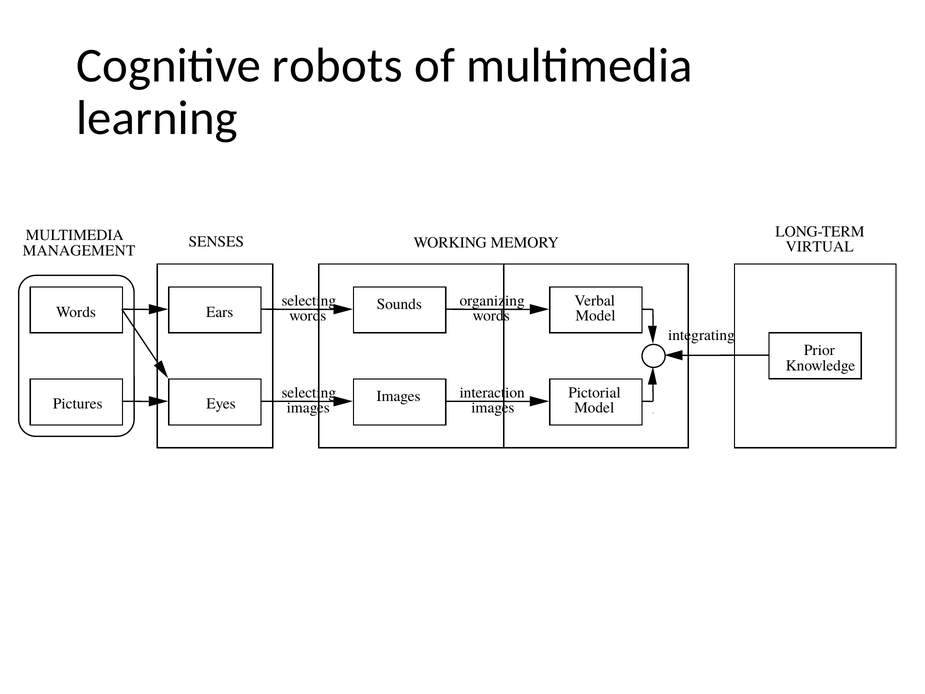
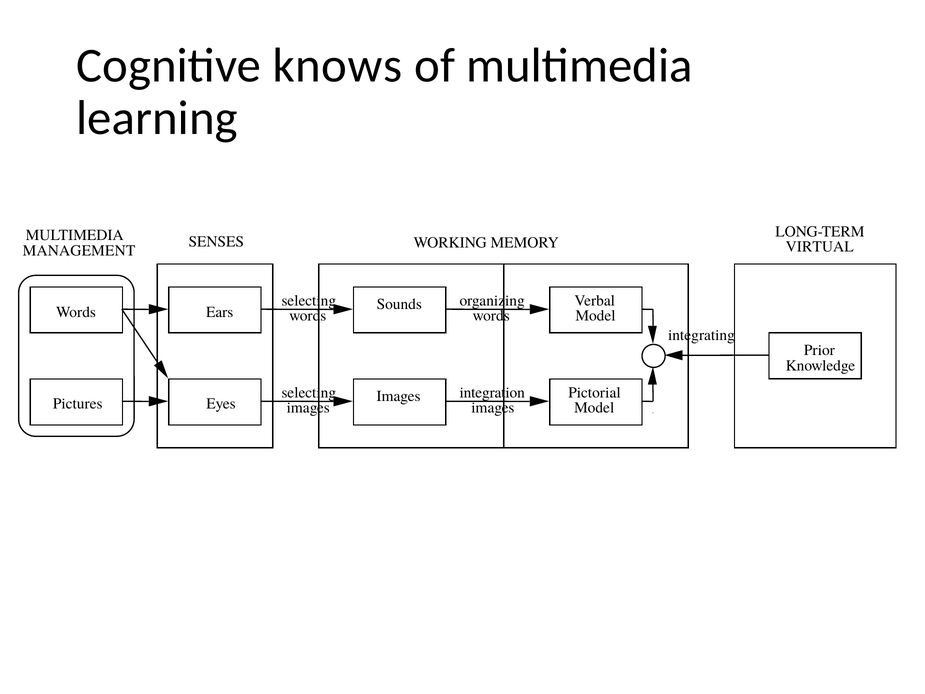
robots: robots -> knows (337, 66)
interaction: interaction -> integration (492, 392)
